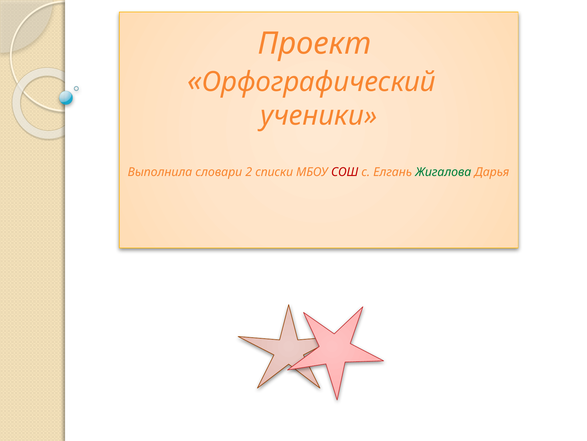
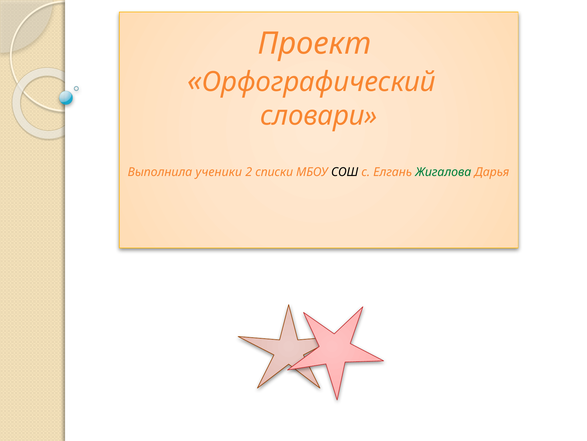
ученики: ученики -> словари (319, 116)
словари: словари -> ученики (219, 172)
СОШ colour: red -> black (345, 172)
